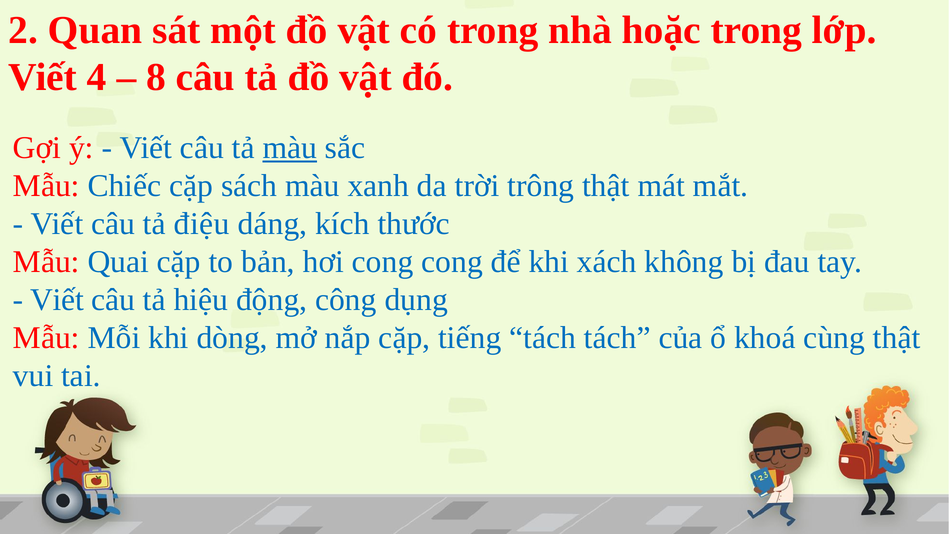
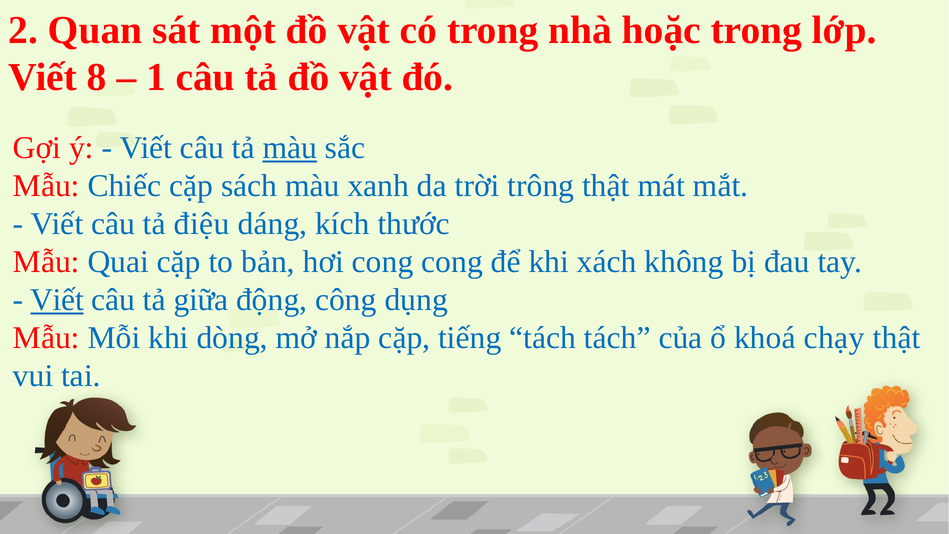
4: 4 -> 8 (97, 77)
8: 8 -> 1 (156, 77)
Viết underline: none -> present (57, 300)
hiệu: hiệu -> giữa (201, 300)
cùng: cùng -> chạy (834, 338)
